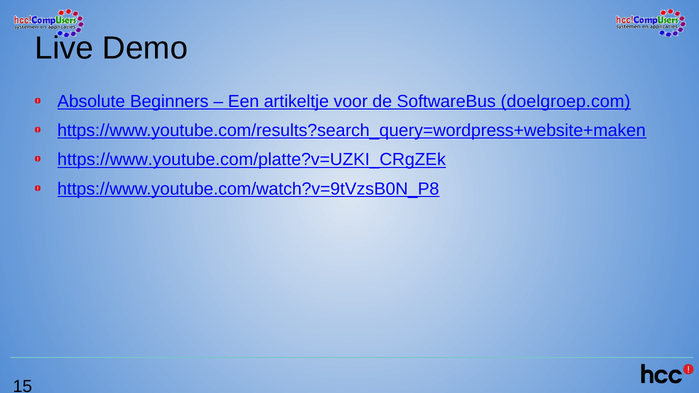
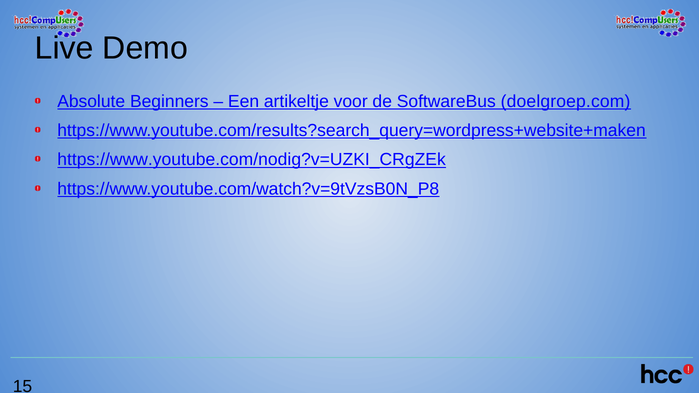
https://www.youtube.com/platte?v=UZKI_CRgZEk: https://www.youtube.com/platte?v=UZKI_CRgZEk -> https://www.youtube.com/nodig?v=UZKI_CRgZEk (252, 160)
